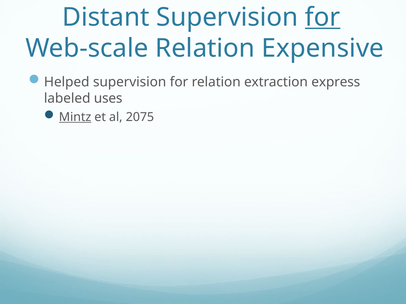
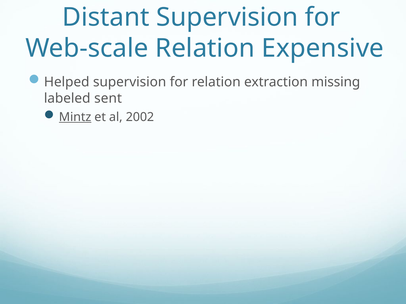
for underline: present -> none (323, 17)
express: express -> missing (336, 82)
uses: uses -> sent (108, 98)
2075: 2075 -> 2002 (140, 117)
